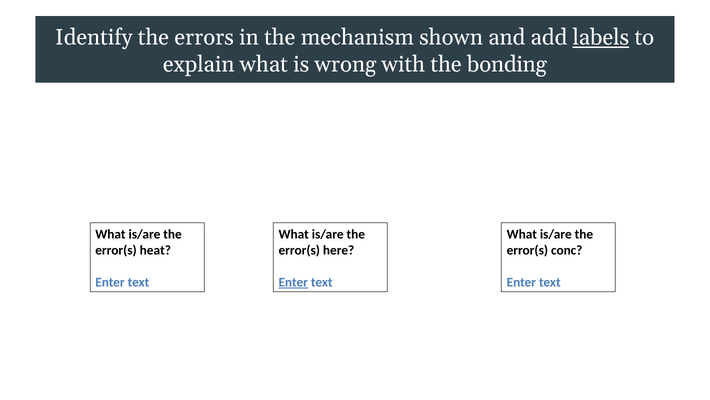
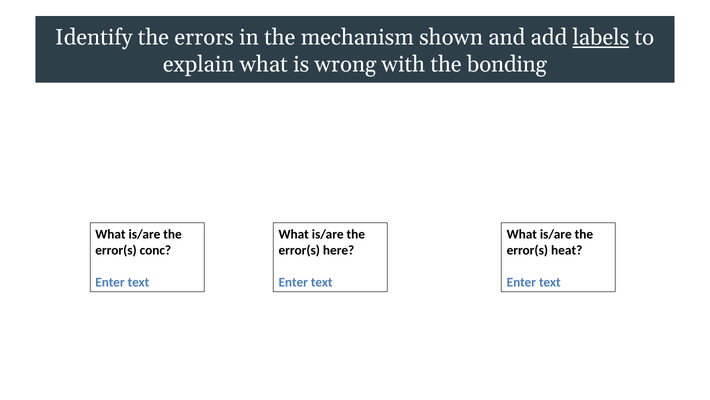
heat: heat -> conc (155, 250)
conc: conc -> heat (567, 250)
Enter underline: present -> none (293, 282)
